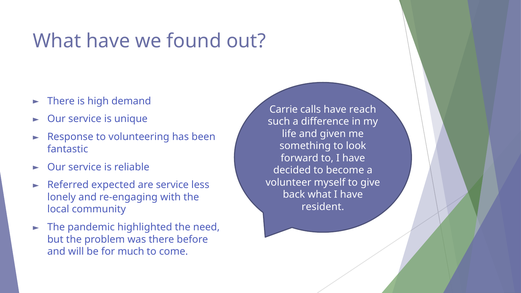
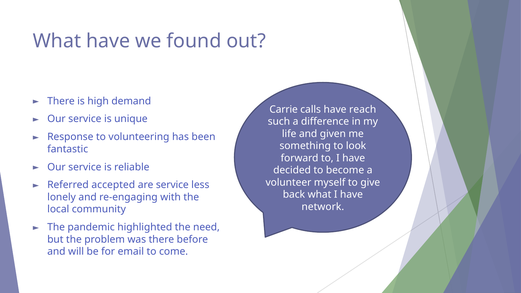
expected: expected -> accepted (113, 185)
resident: resident -> network (323, 207)
much: much -> email (131, 252)
